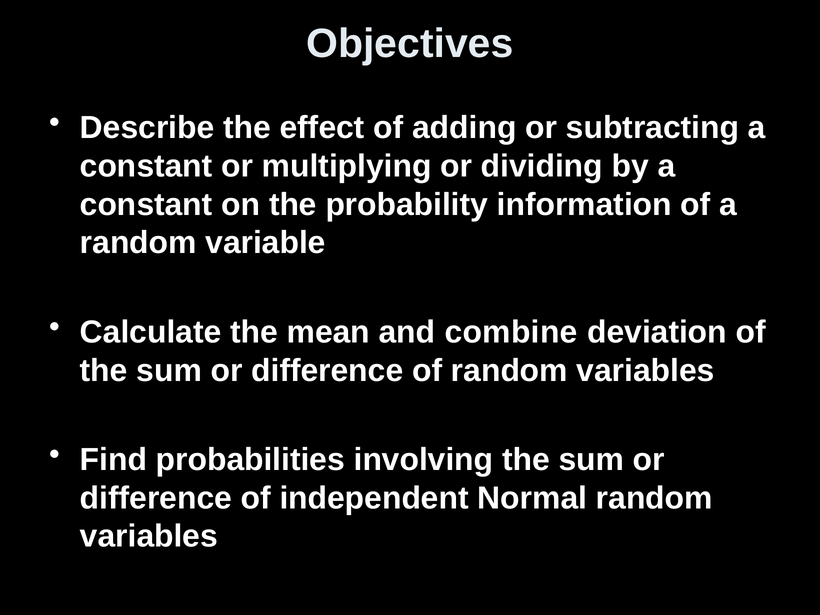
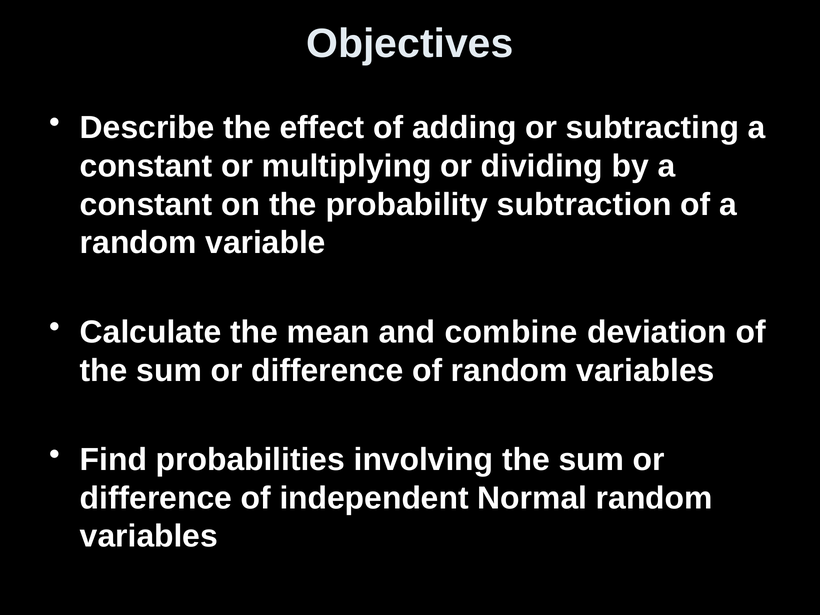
information: information -> subtraction (584, 205)
